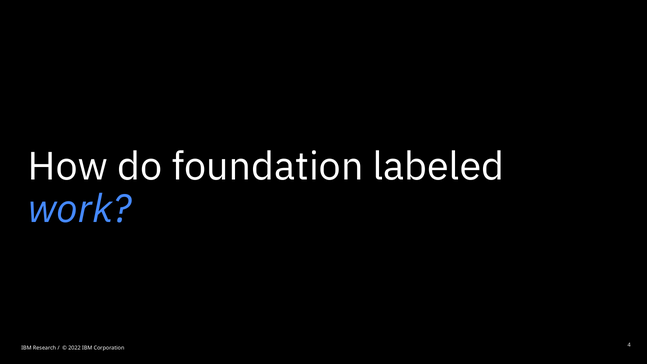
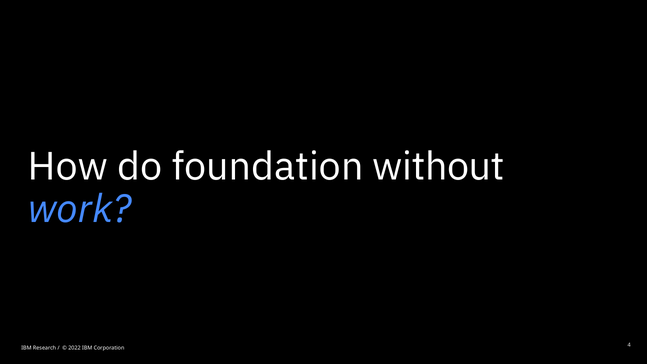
labeled: labeled -> without (439, 167)
